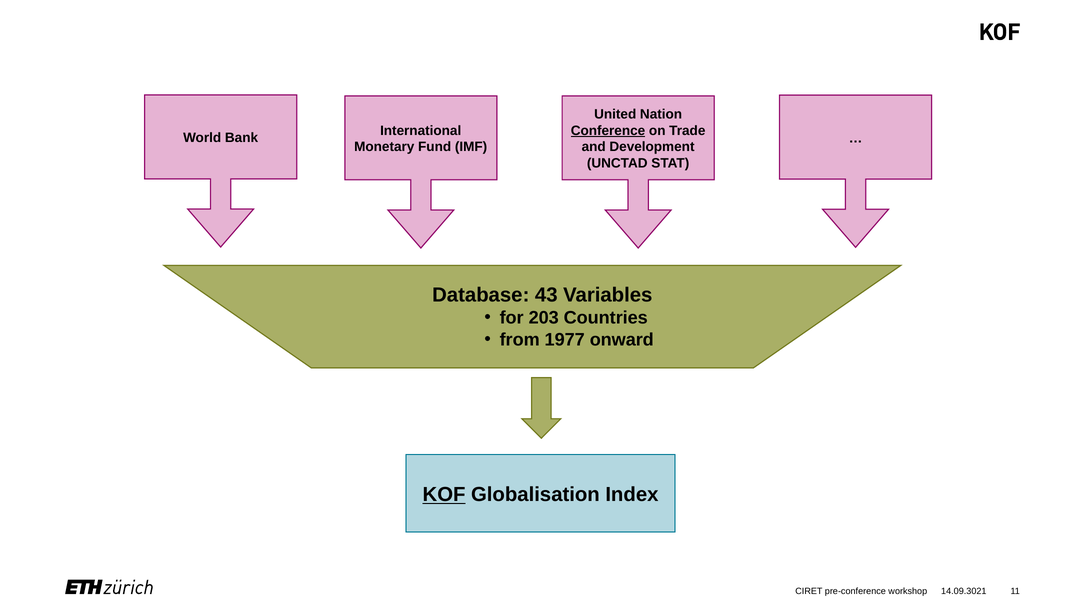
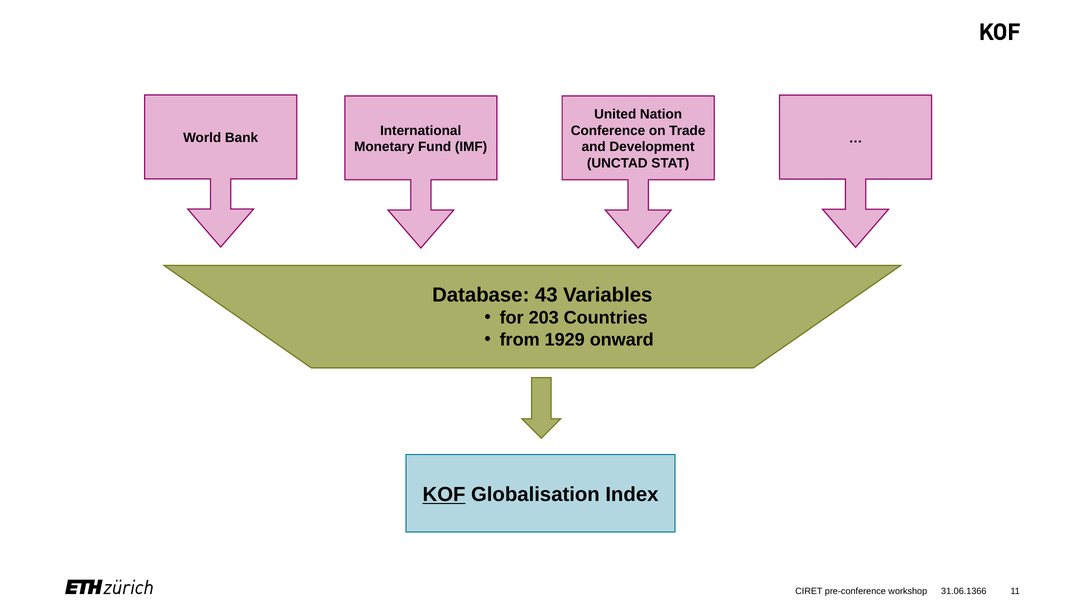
Conference underline: present -> none (608, 130)
1977: 1977 -> 1929 (565, 339)
14.09.3021: 14.09.3021 -> 31.06.1366 (964, 591)
